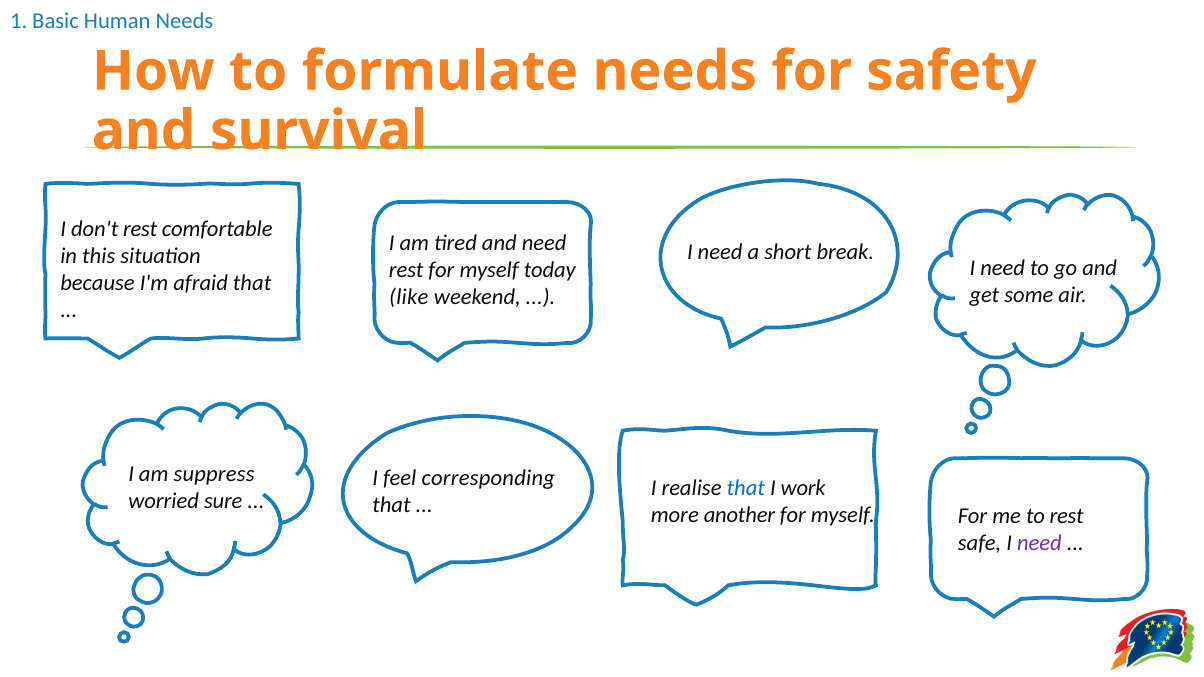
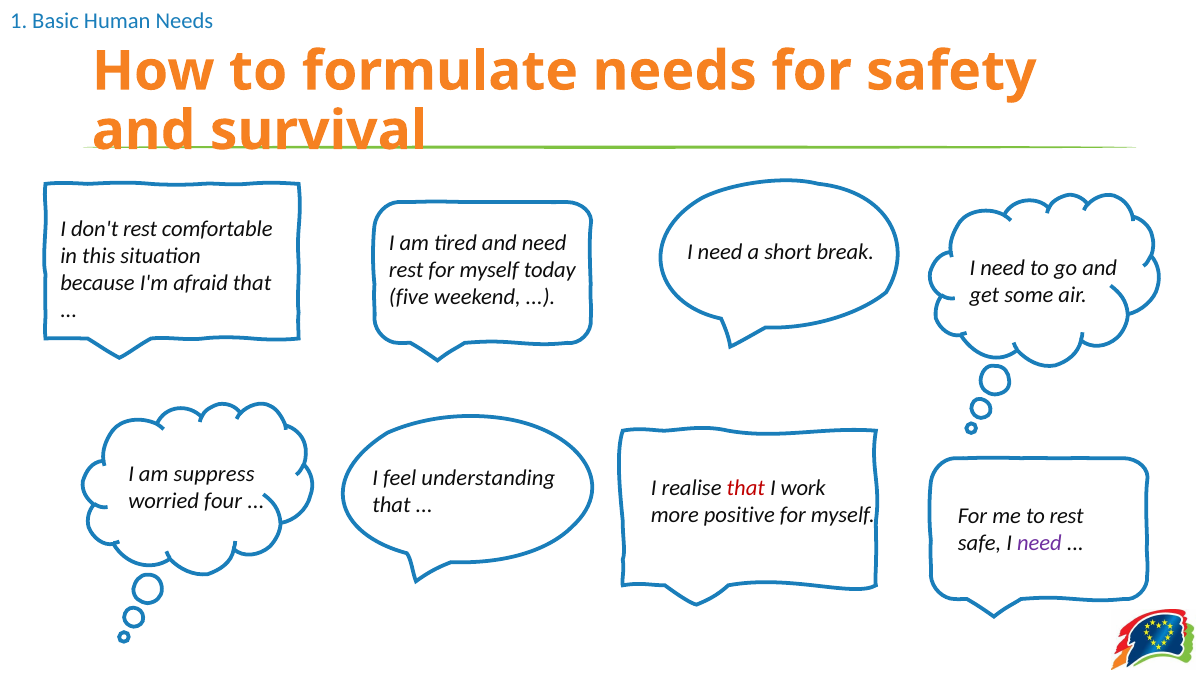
like: like -> five (409, 297)
corresponding: corresponding -> understanding (488, 478)
that colour: blue -> red (746, 489)
sure: sure -> four (223, 501)
another: another -> positive (739, 516)
